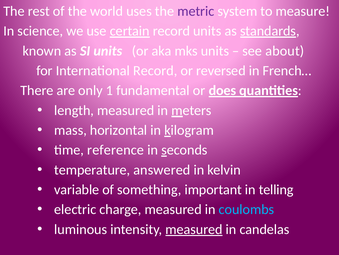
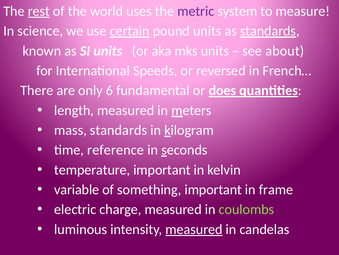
rest underline: none -> present (39, 11)
certain record: record -> pound (171, 31)
International Record: Record -> Speeds (155, 70)
1: 1 -> 6 (109, 90)
mass horizontal: horizontal -> standards (119, 130)
temperature answered: answered -> important (162, 169)
telling: telling -> frame (276, 189)
coulombs colour: light blue -> light green (246, 209)
